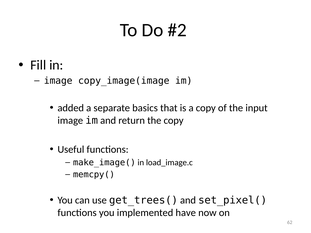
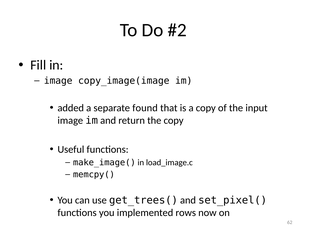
basics: basics -> found (145, 108)
have: have -> rows (186, 213)
